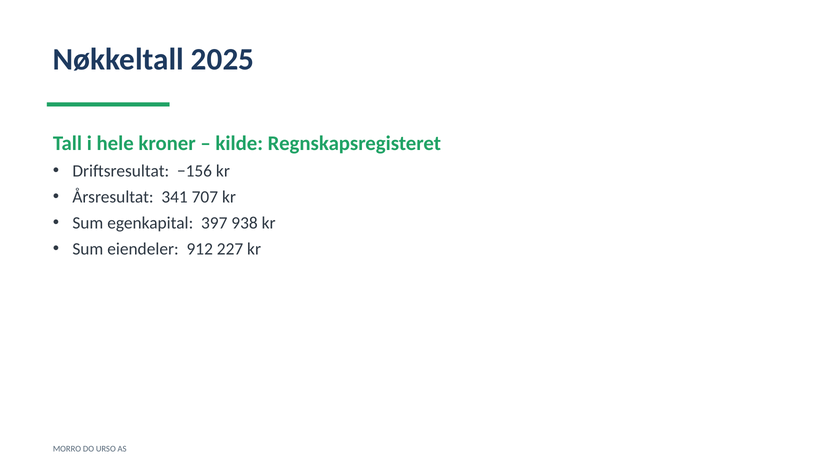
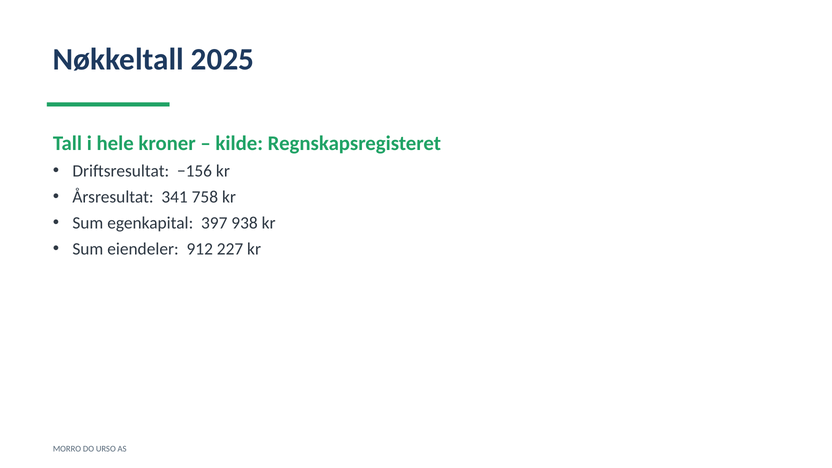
707: 707 -> 758 (205, 197)
